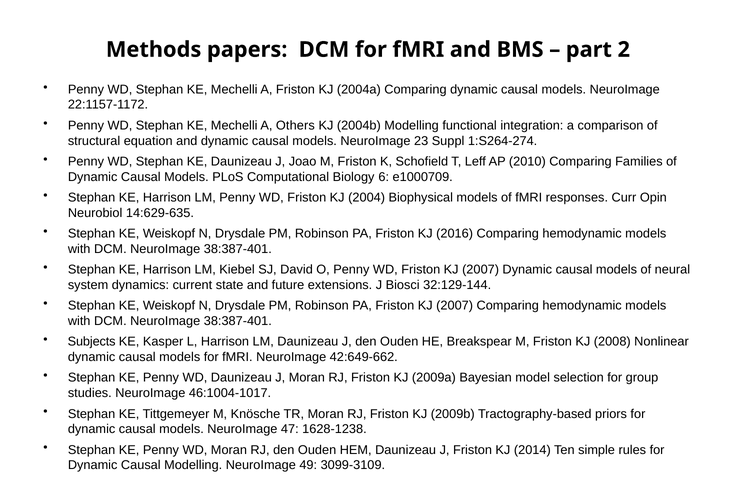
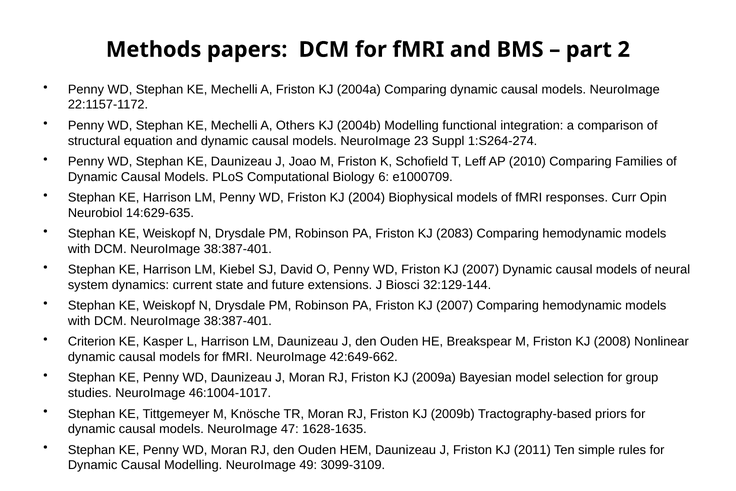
2016: 2016 -> 2083 (455, 233)
Subjects: Subjects -> Criterion (92, 342)
1628-1238: 1628-1238 -> 1628-1635 (334, 429)
2014: 2014 -> 2011 (532, 450)
